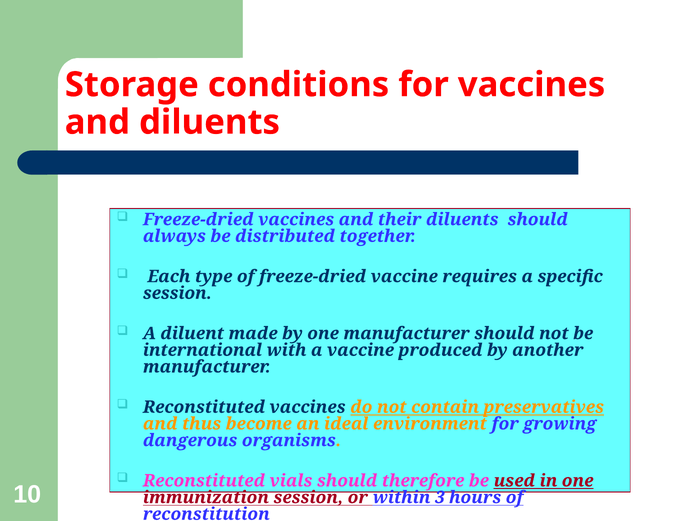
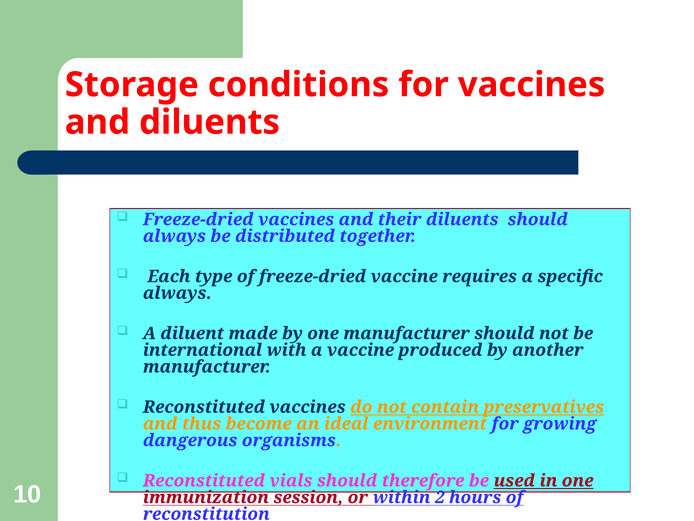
session: session -> always (177, 293)
3: 3 -> 2 (440, 497)
